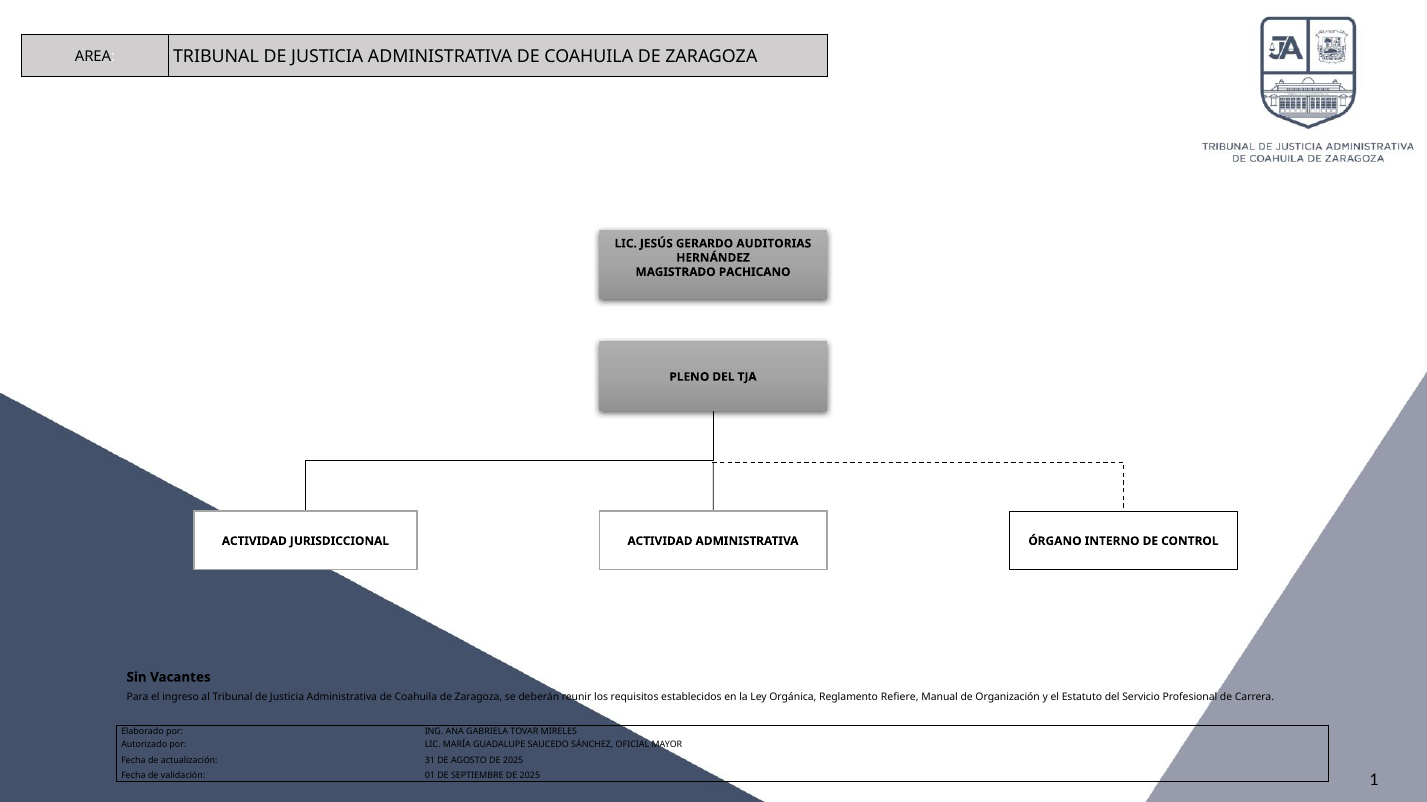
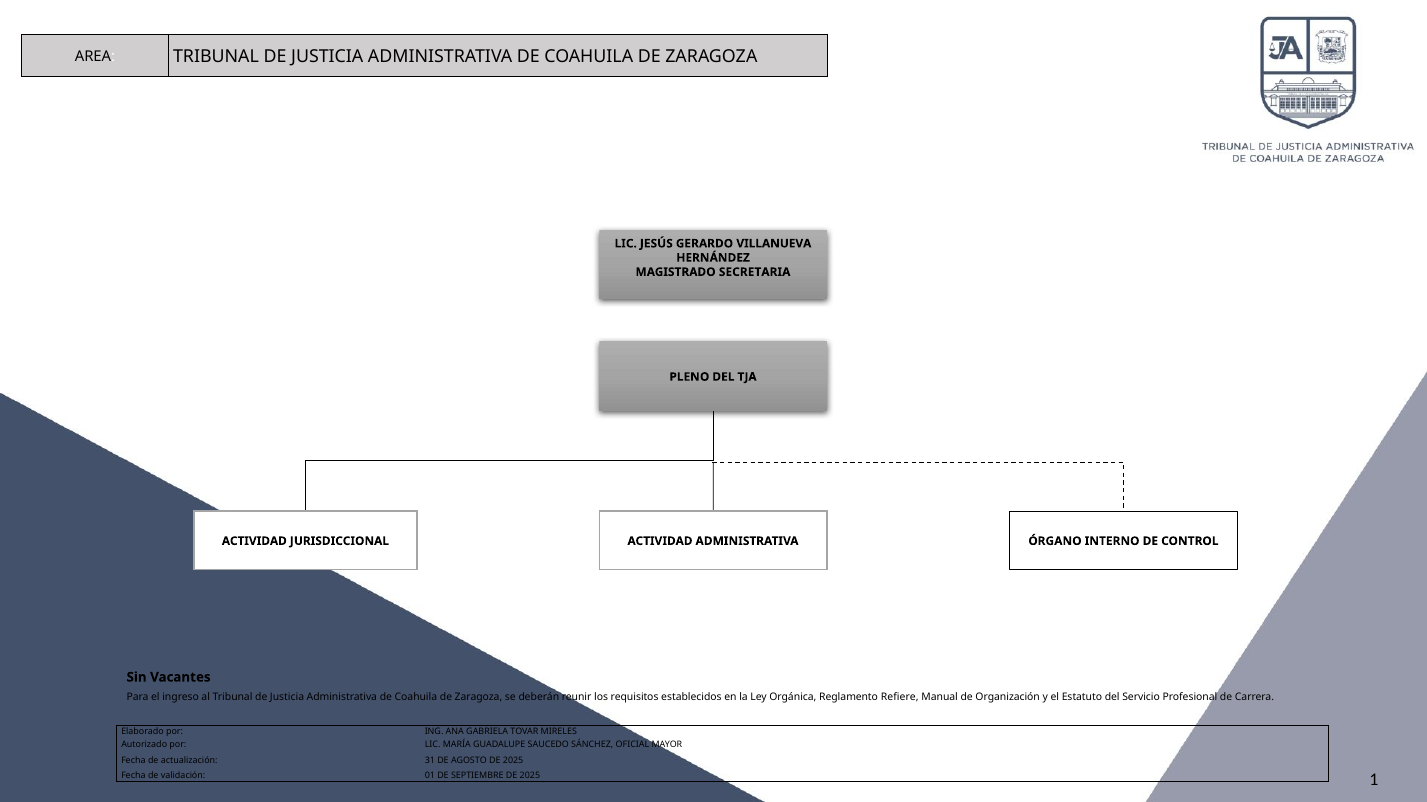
AUDITORIAS: AUDITORIAS -> VILLANUEVA (774, 244)
PACHICANO: PACHICANO -> SECRETARIA (755, 272)
